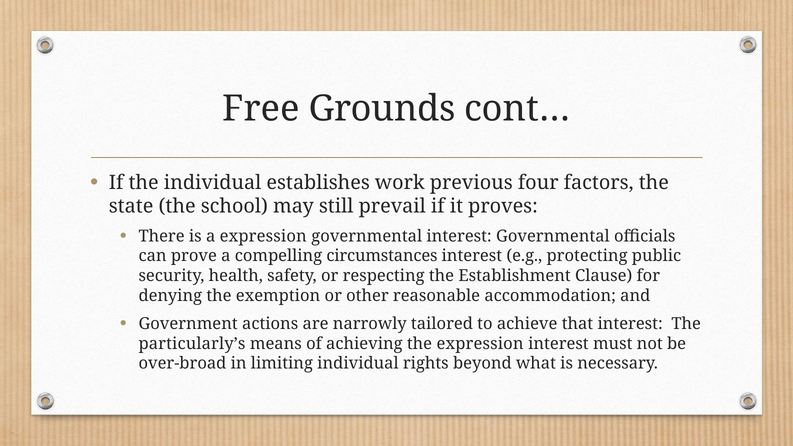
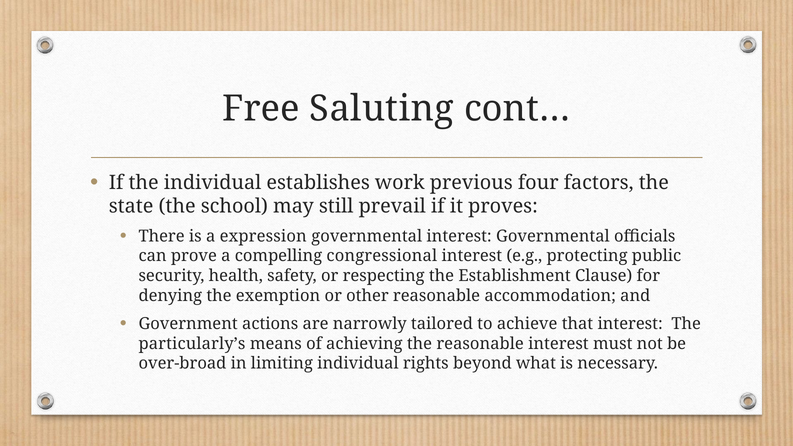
Grounds: Grounds -> Saluting (382, 109)
circumstances: circumstances -> congressional (382, 256)
the expression: expression -> reasonable (480, 344)
